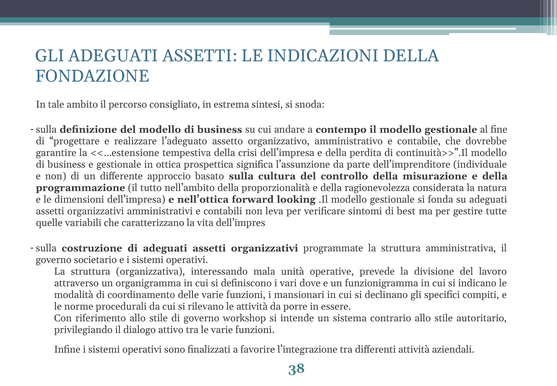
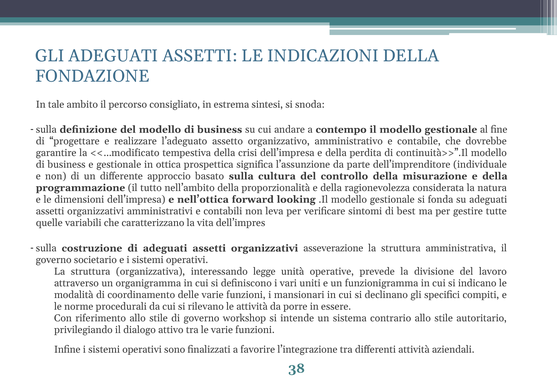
<<…estensione: <<…estensione -> <<…modificato (125, 153)
programmate: programmate -> asseverazione (333, 248)
mala: mala -> legge (264, 271)
dove: dove -> uniti (310, 283)
